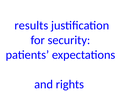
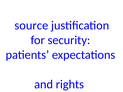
results: results -> source (31, 25)
